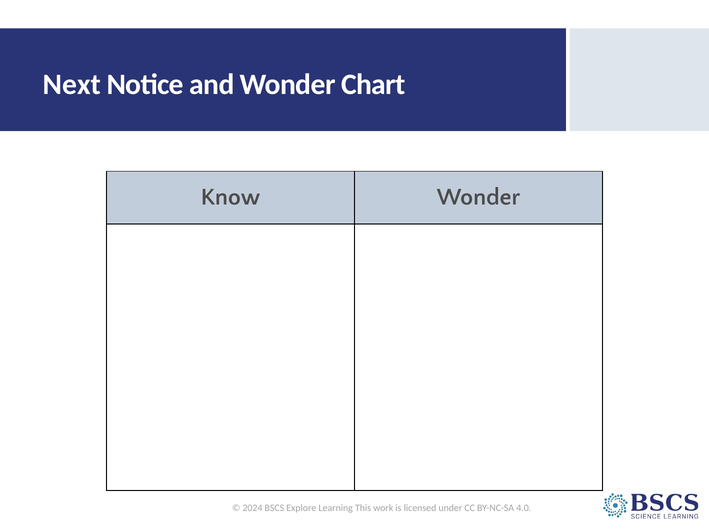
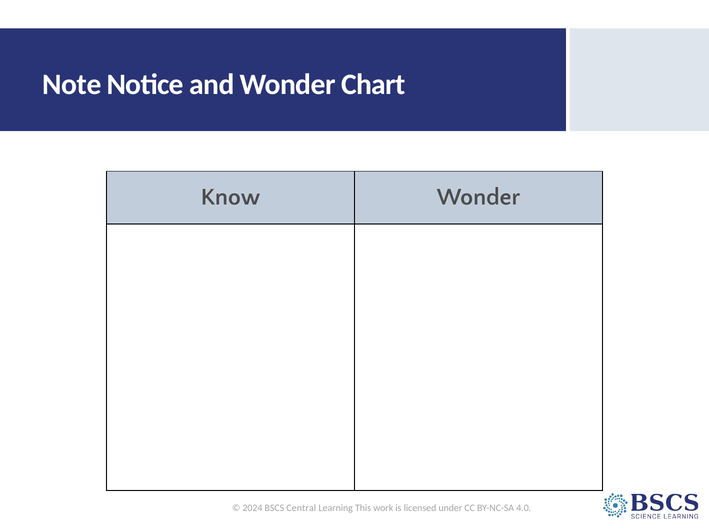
Next: Next -> Note (72, 84)
Explore: Explore -> Central (301, 508)
